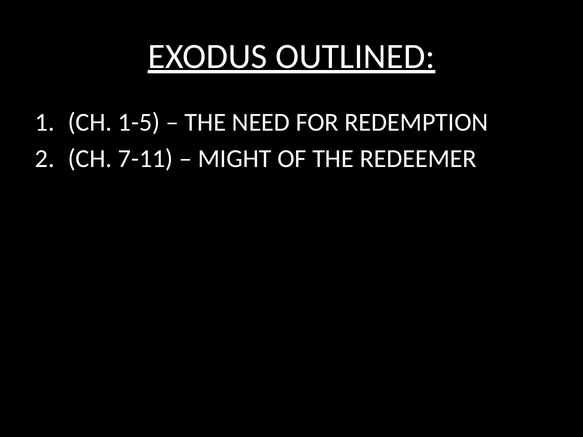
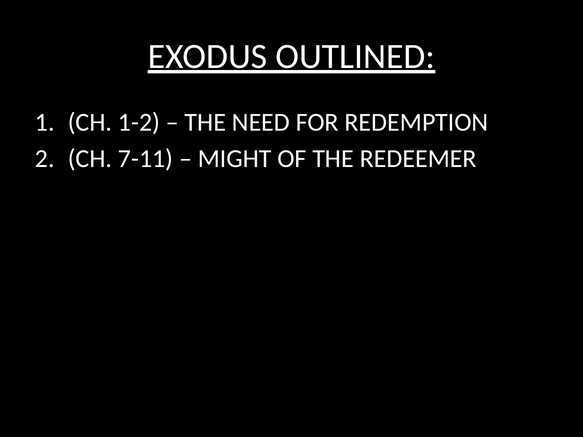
1-5: 1-5 -> 1-2 (139, 122)
